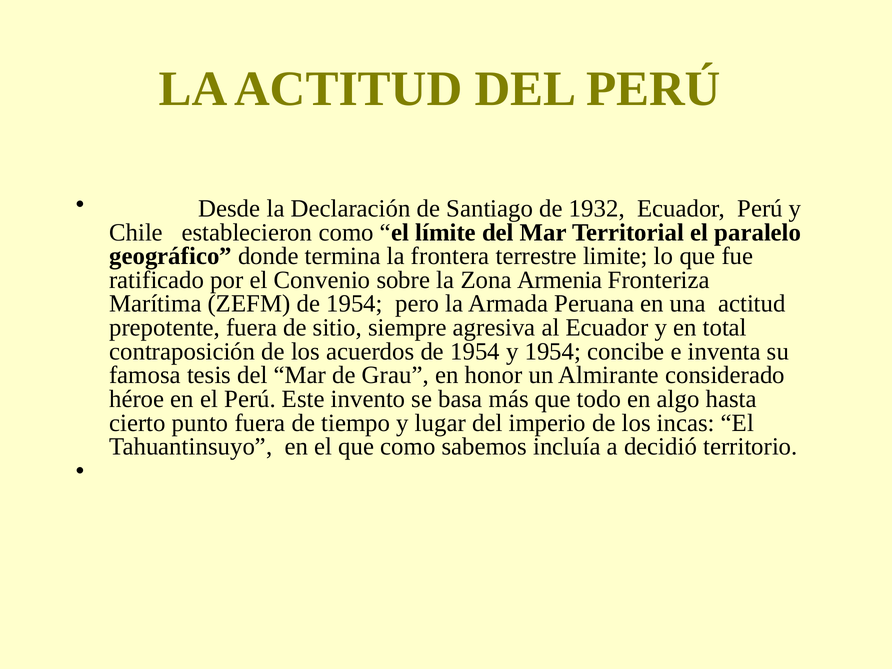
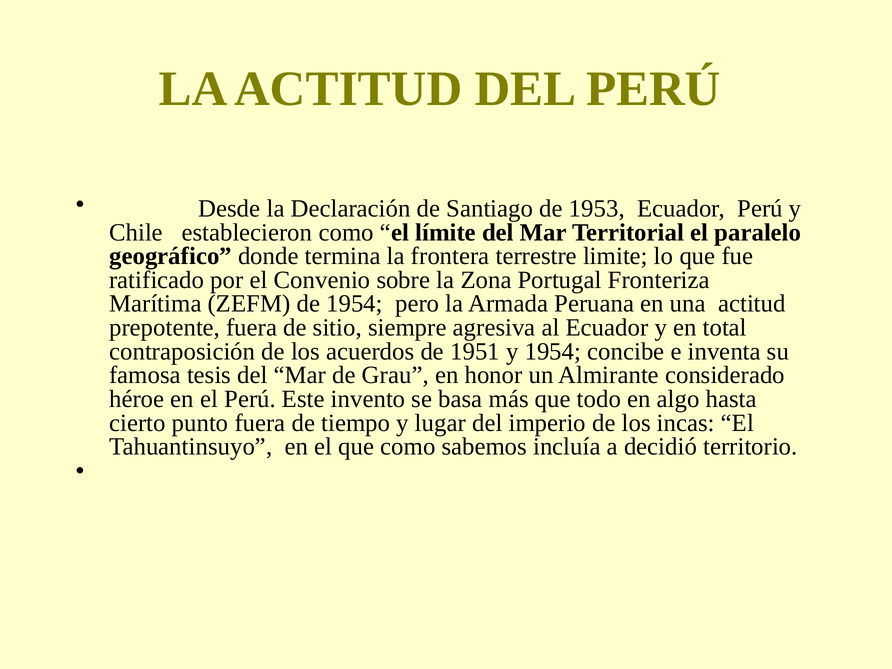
1932: 1932 -> 1953 (597, 209)
Armenia: Armenia -> Portugal (560, 280)
acuerdos de 1954: 1954 -> 1951 (475, 351)
